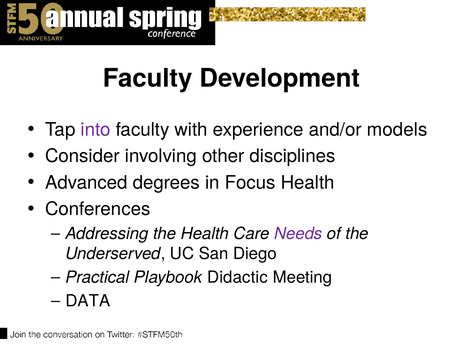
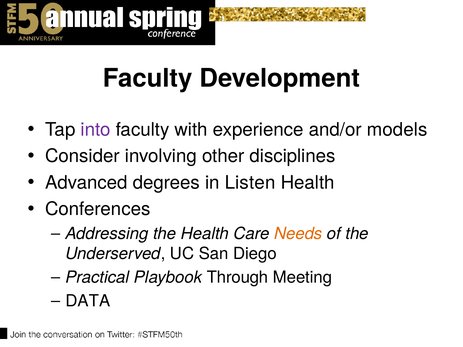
Focus: Focus -> Listen (250, 183)
Needs colour: purple -> orange (298, 234)
Didactic: Didactic -> Through (238, 278)
